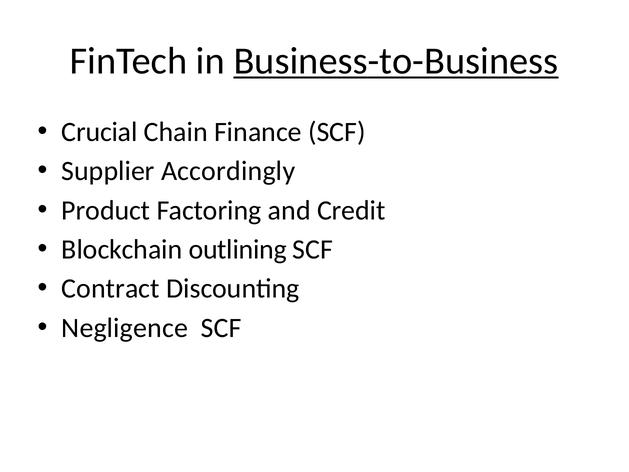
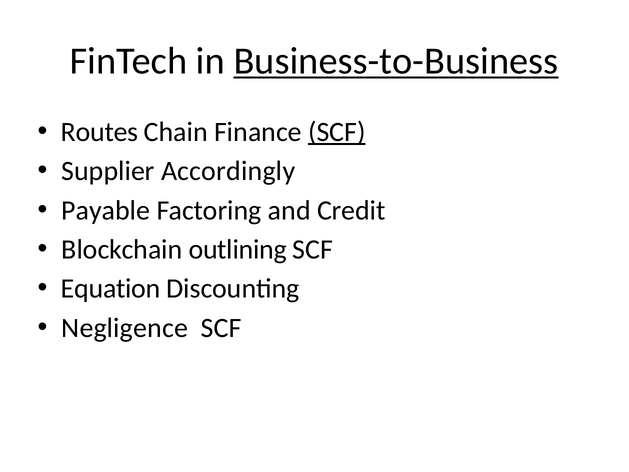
Crucial: Crucial -> Routes (99, 132)
SCF underline: none -> present (337, 132)
Product: Product -> Payable (106, 210)
Contract: Contract -> Equation (111, 289)
